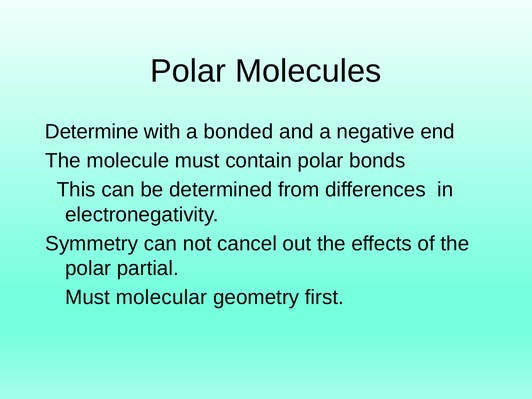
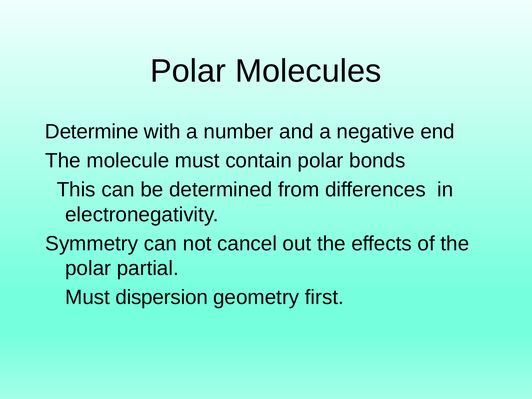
bonded: bonded -> number (239, 132)
molecular: molecular -> dispersion (162, 297)
